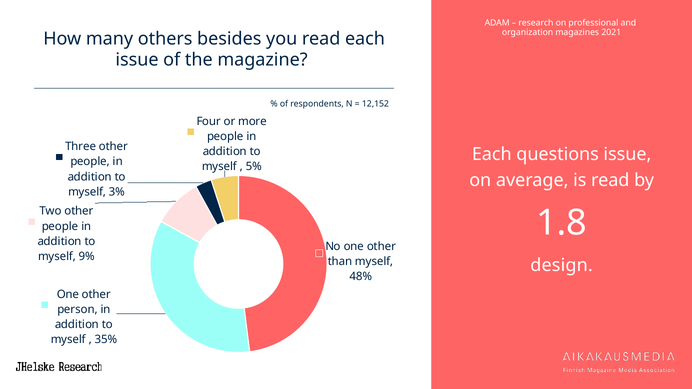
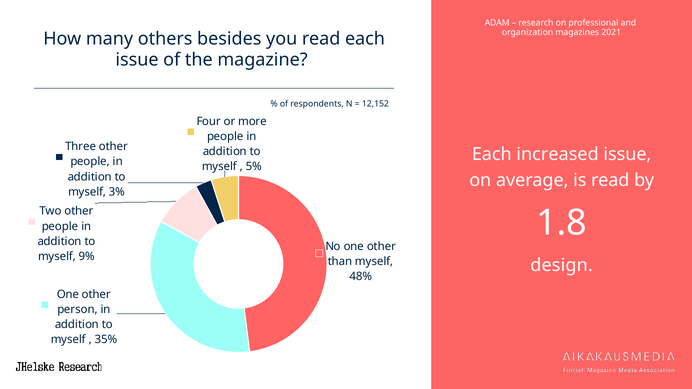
questions: questions -> increased (558, 155)
